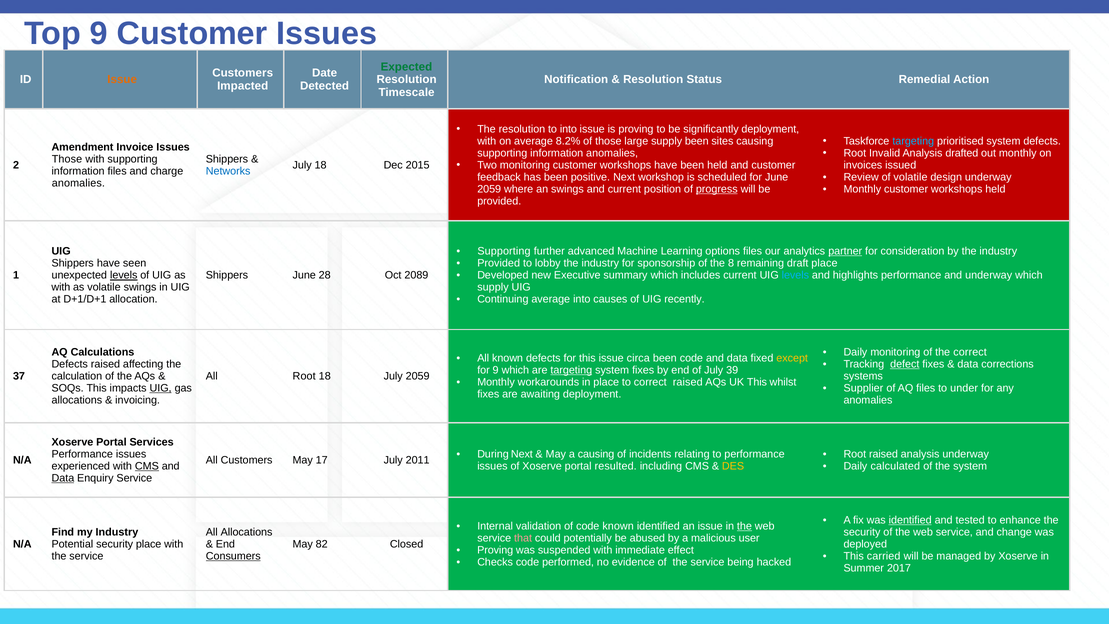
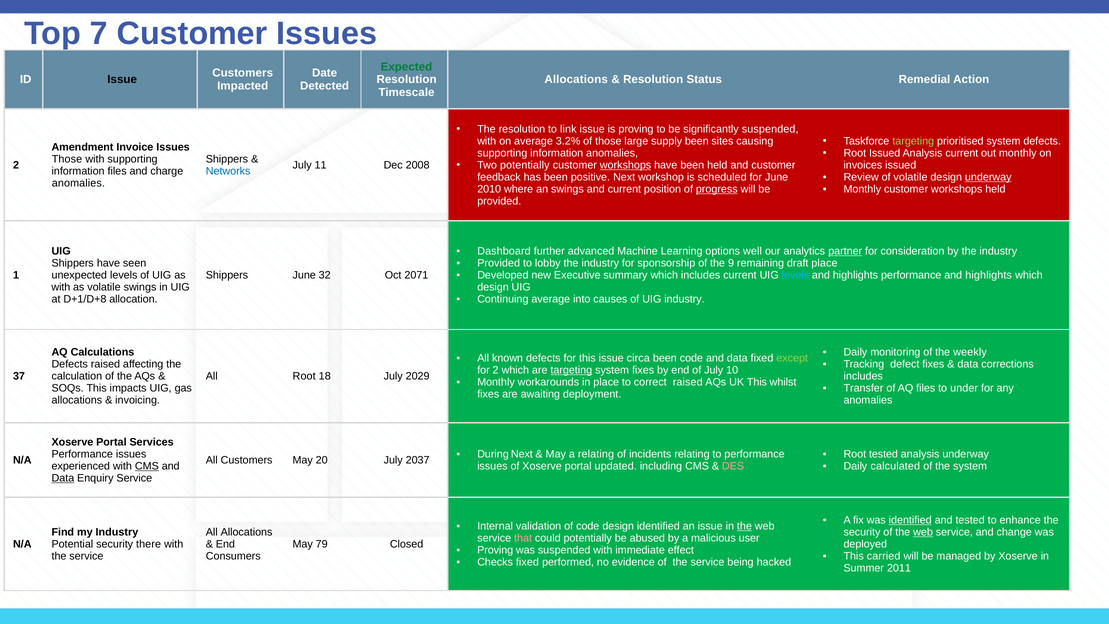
Top 9: 9 -> 7 (99, 33)
Issue colour: orange -> black (122, 80)
Notification: Notification -> Allocations (576, 80)
to into: into -> link (568, 129)
significantly deployment: deployment -> suspended (770, 129)
targeting colour: light blue -> light green (913, 141)
8.2%: 8.2% -> 3.2% (568, 141)
Root Invalid: Invalid -> Issued (885, 153)
Analysis drafted: drafted -> current (962, 153)
Two monitoring: monitoring -> potentially (525, 165)
workshops underline: none -> present (626, 165)
July 18: 18 -> 11 (321, 165)
2015: 2015 -> 2008 (418, 165)
underway underline: none -> present (988, 177)
2059: 2059 -> 2010 (489, 189)
Supporting: Supporting -> Dashboard (504, 251)
options files: files -> well (752, 251)
8: 8 -> 9 (731, 263)
performance and underway: underway -> highlights (989, 275)
levels underline: present -> none (124, 275)
28: 28 -> 32 (325, 275)
2089: 2089 -> 2071 (416, 275)
supply: supply -> design (493, 287)
UIG recently: recently -> industry (684, 299)
D+1/D+1: D+1/D+1 -> D+1/D+8 (85, 299)
the correct: correct -> weekly (970, 352)
except colour: yellow -> light green (792, 358)
defect underline: present -> none (905, 364)
for 9: 9 -> 2 (496, 370)
39: 39 -> 10 (732, 370)
July 2059: 2059 -> 2029 (418, 376)
systems: systems -> includes (863, 376)
Supplier: Supplier -> Transfer (863, 388)
UIG underline: present -> none (161, 388)
a causing: causing -> relating (596, 454)
Root raised: raised -> tested (884, 454)
17: 17 -> 20 (322, 460)
2011: 2011 -> 2037 (418, 460)
resulted: resulted -> updated (616, 466)
DES colour: yellow -> pink (733, 466)
code known: known -> design (618, 526)
web underline: none -> present (923, 532)
security place: place -> there (149, 544)
82: 82 -> 79 (322, 544)
Consumers underline: present -> none (233, 556)
Checks code: code -> fixed (527, 562)
2017: 2017 -> 2011 (899, 568)
